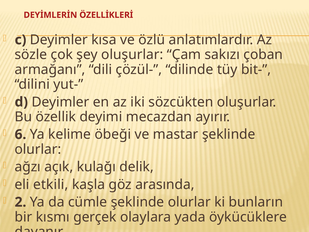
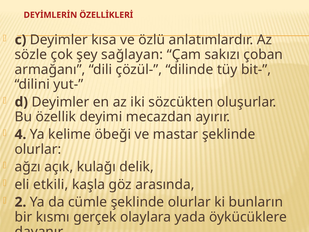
şey oluşurlar: oluşurlar -> sağlayan (132, 55)
6: 6 -> 4 (20, 134)
